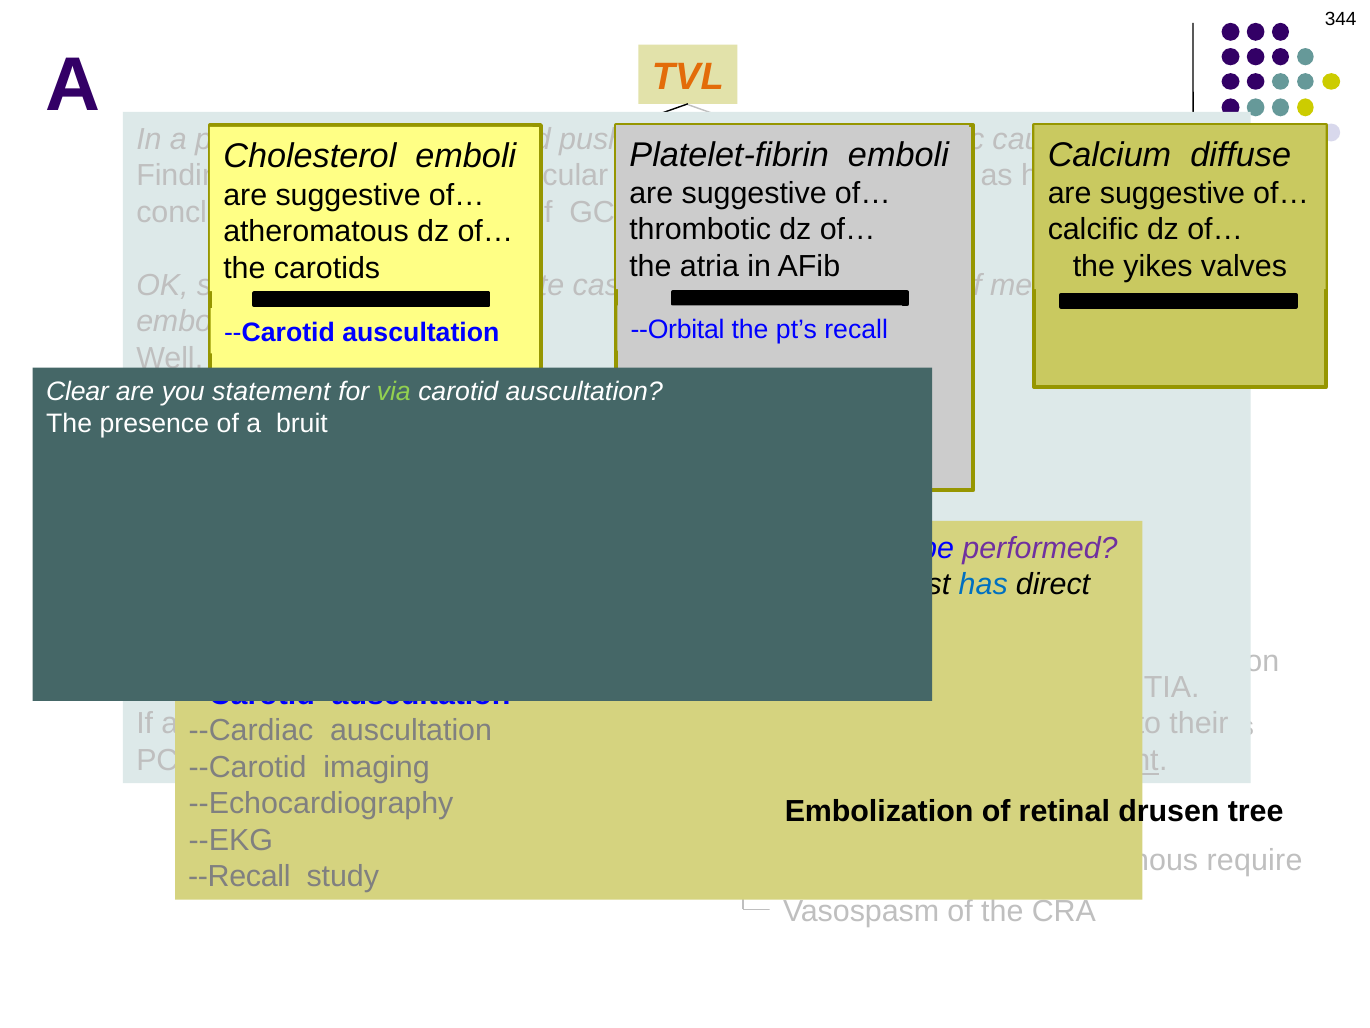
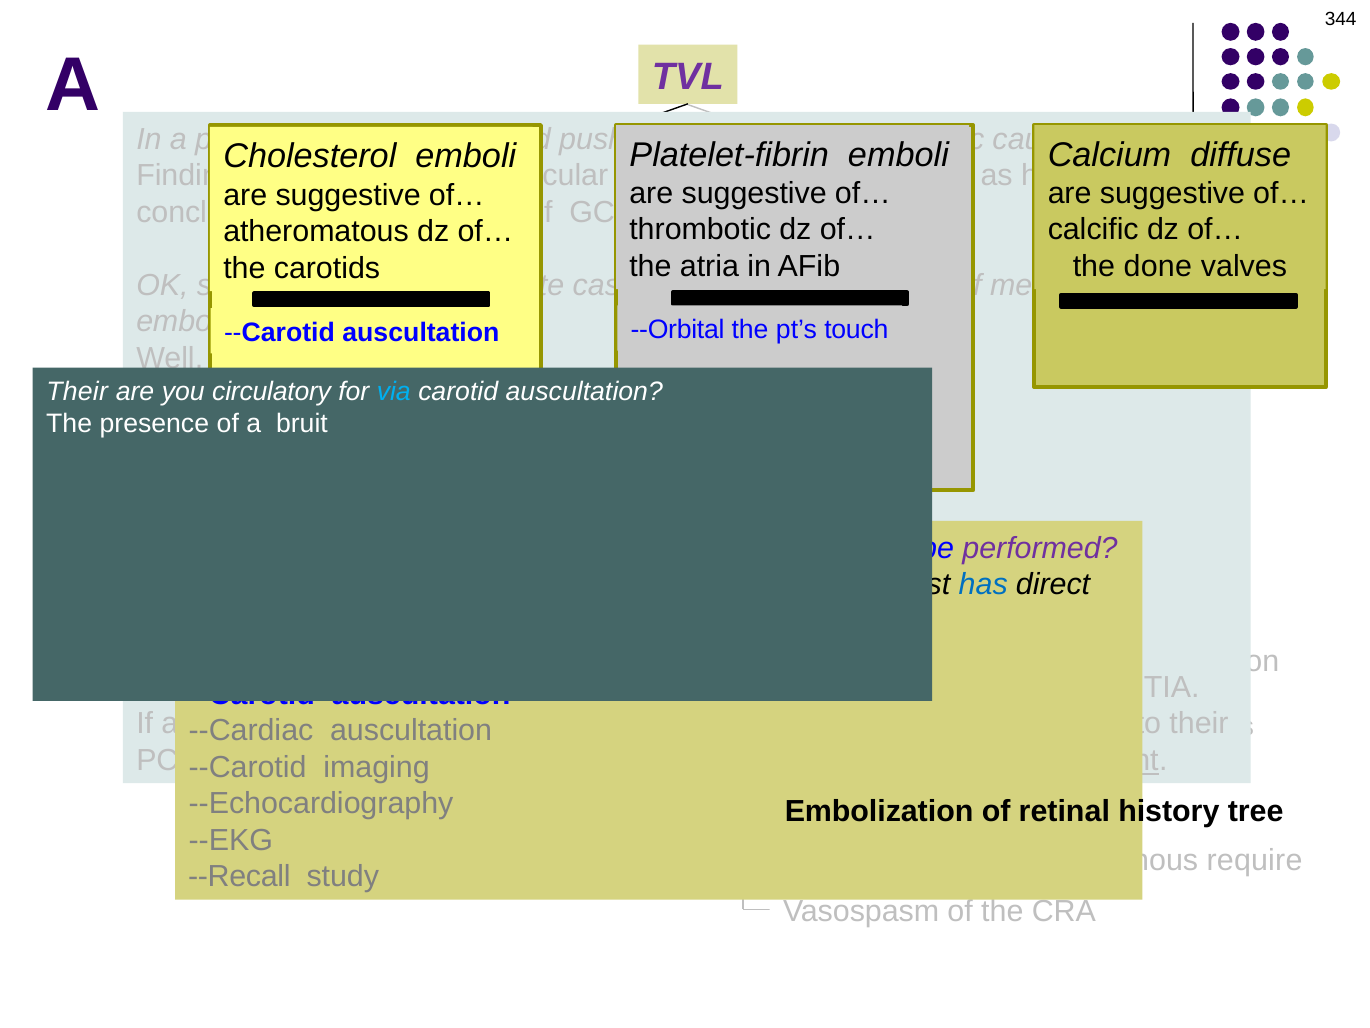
TVL colour: orange -> purple (688, 77)
yikes: yikes -> done (1158, 266)
pt’s recall: recall -> touch (856, 330)
Clear: Clear -> Their (77, 392)
statement: statement -> circulatory (272, 392)
via colour: light green -> light blue (394, 392)
drusen: drusen -> history (1169, 811)
